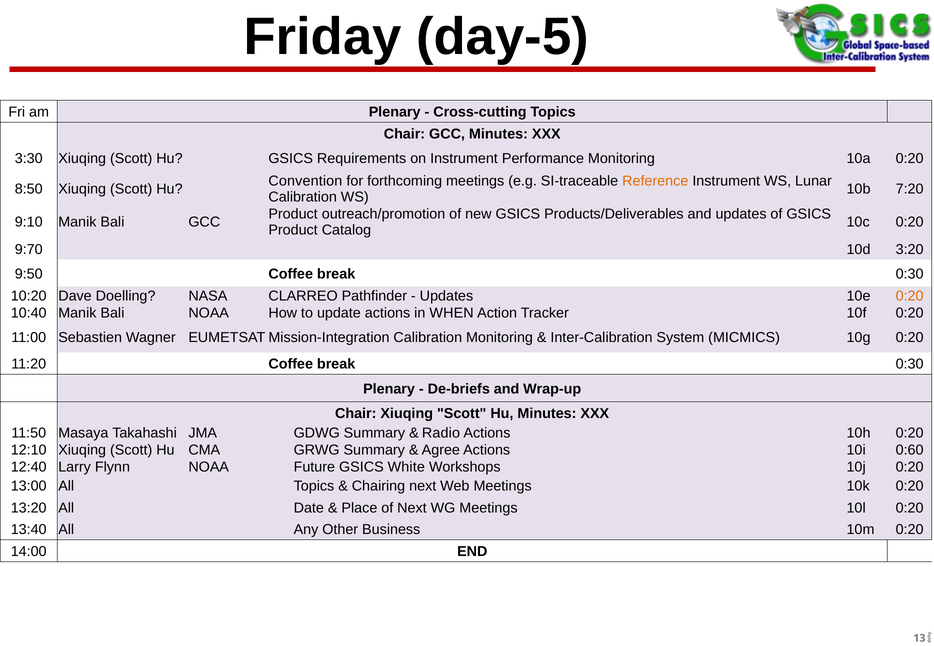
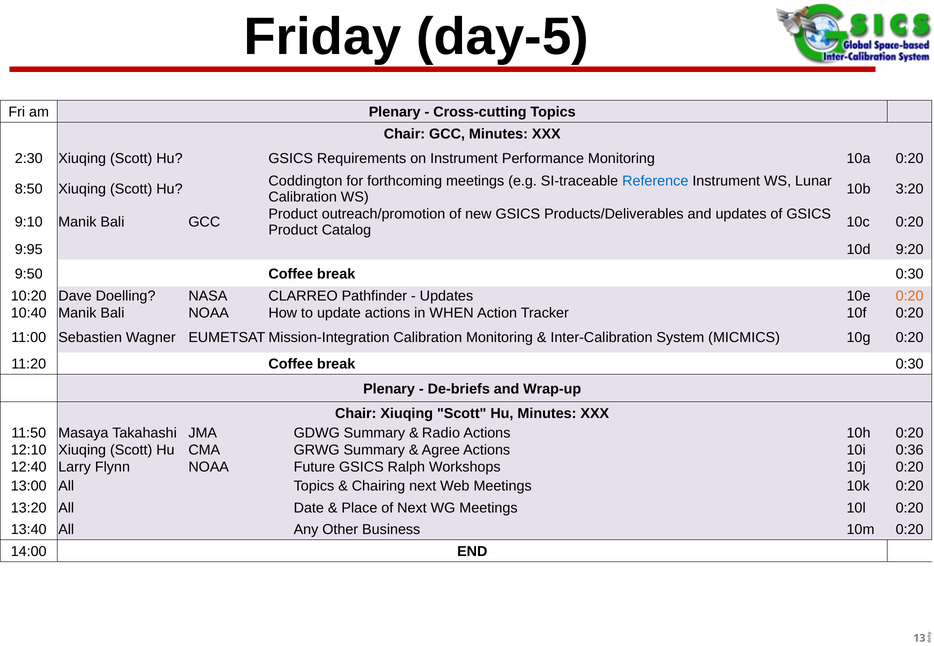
3:30: 3:30 -> 2:30 (29, 159)
Convention: Convention -> Coddington (305, 181)
Reference colour: orange -> blue (655, 181)
7:20: 7:20 -> 3:20 (910, 189)
9:70: 9:70 -> 9:95 (29, 250)
3:20: 3:20 -> 9:20 (910, 250)
0:60: 0:60 -> 0:36 (910, 450)
White: White -> Ralph (406, 467)
